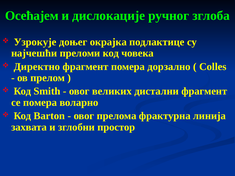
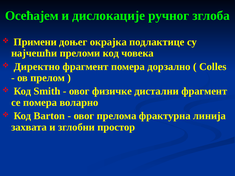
Узрокује: Узрокује -> Примени (35, 42)
великих: великих -> физичке (112, 91)
